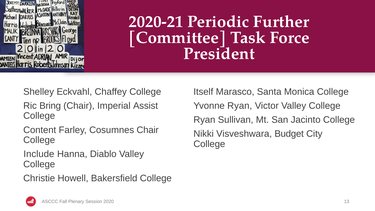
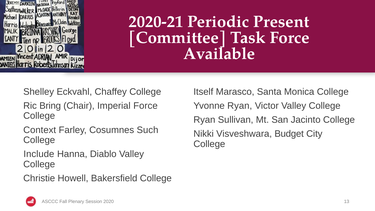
Further: Further -> Present (281, 22)
President: President -> Available (219, 54)
Imperial Assist: Assist -> Force (146, 106)
Content: Content -> Context (40, 130)
Cosumnes Chair: Chair -> Such (148, 130)
